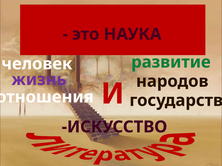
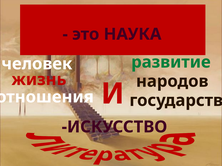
жизнь colour: purple -> red (39, 80)
